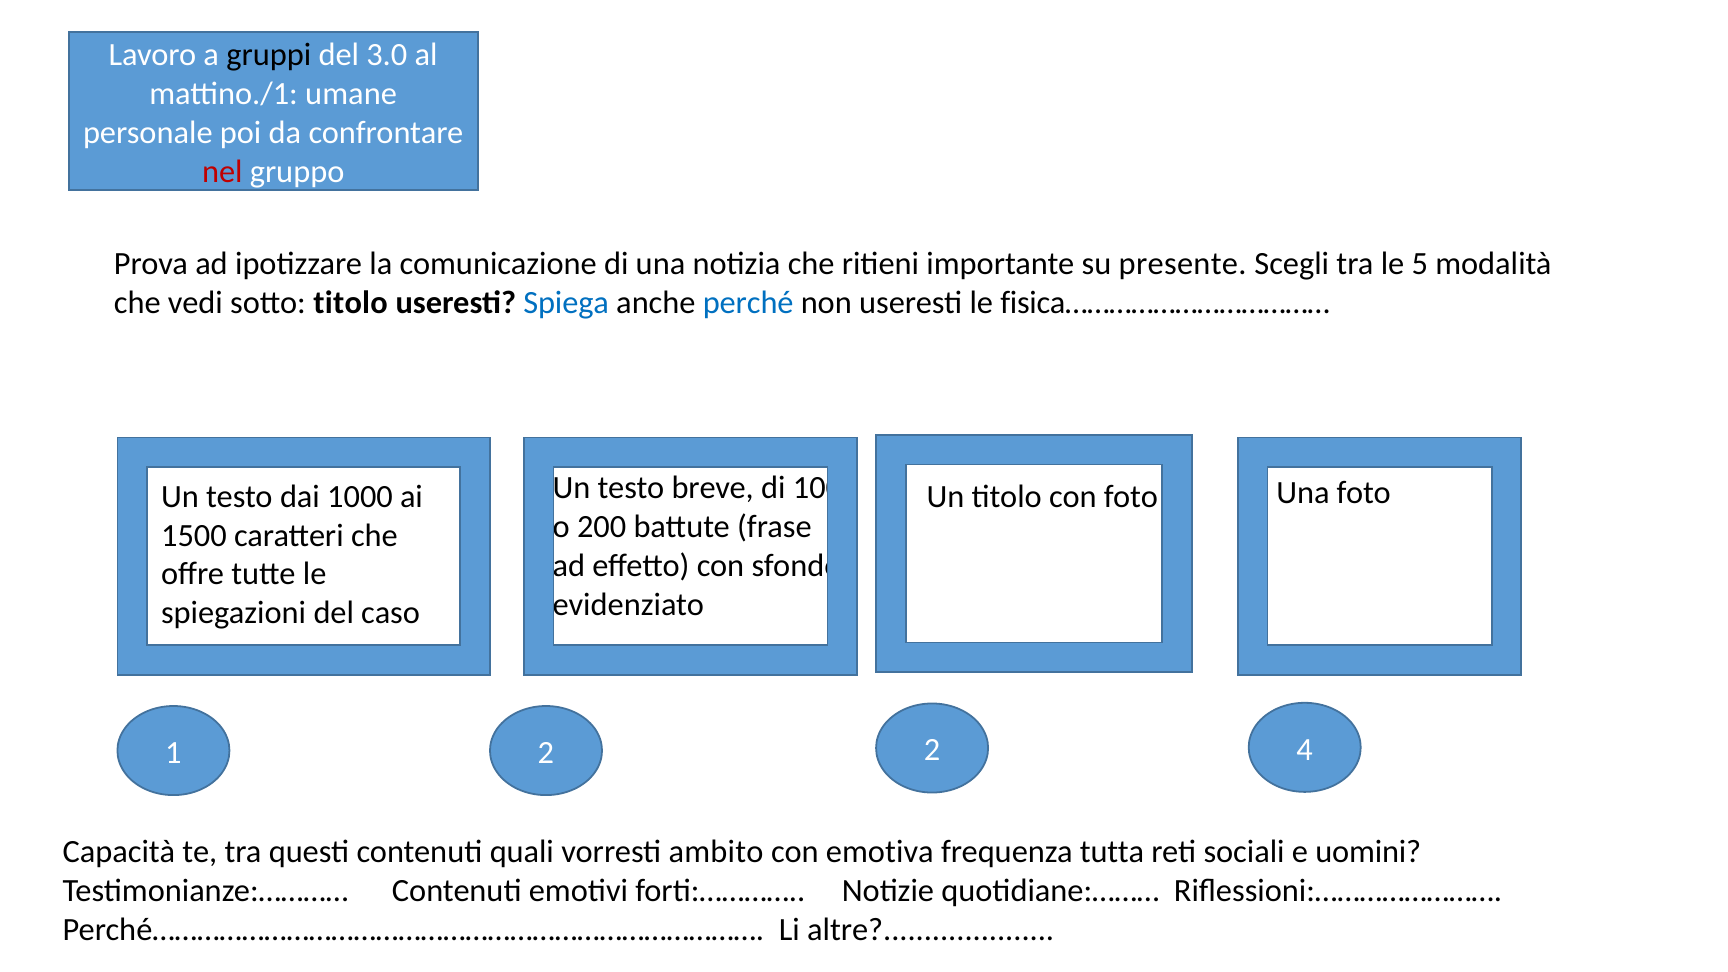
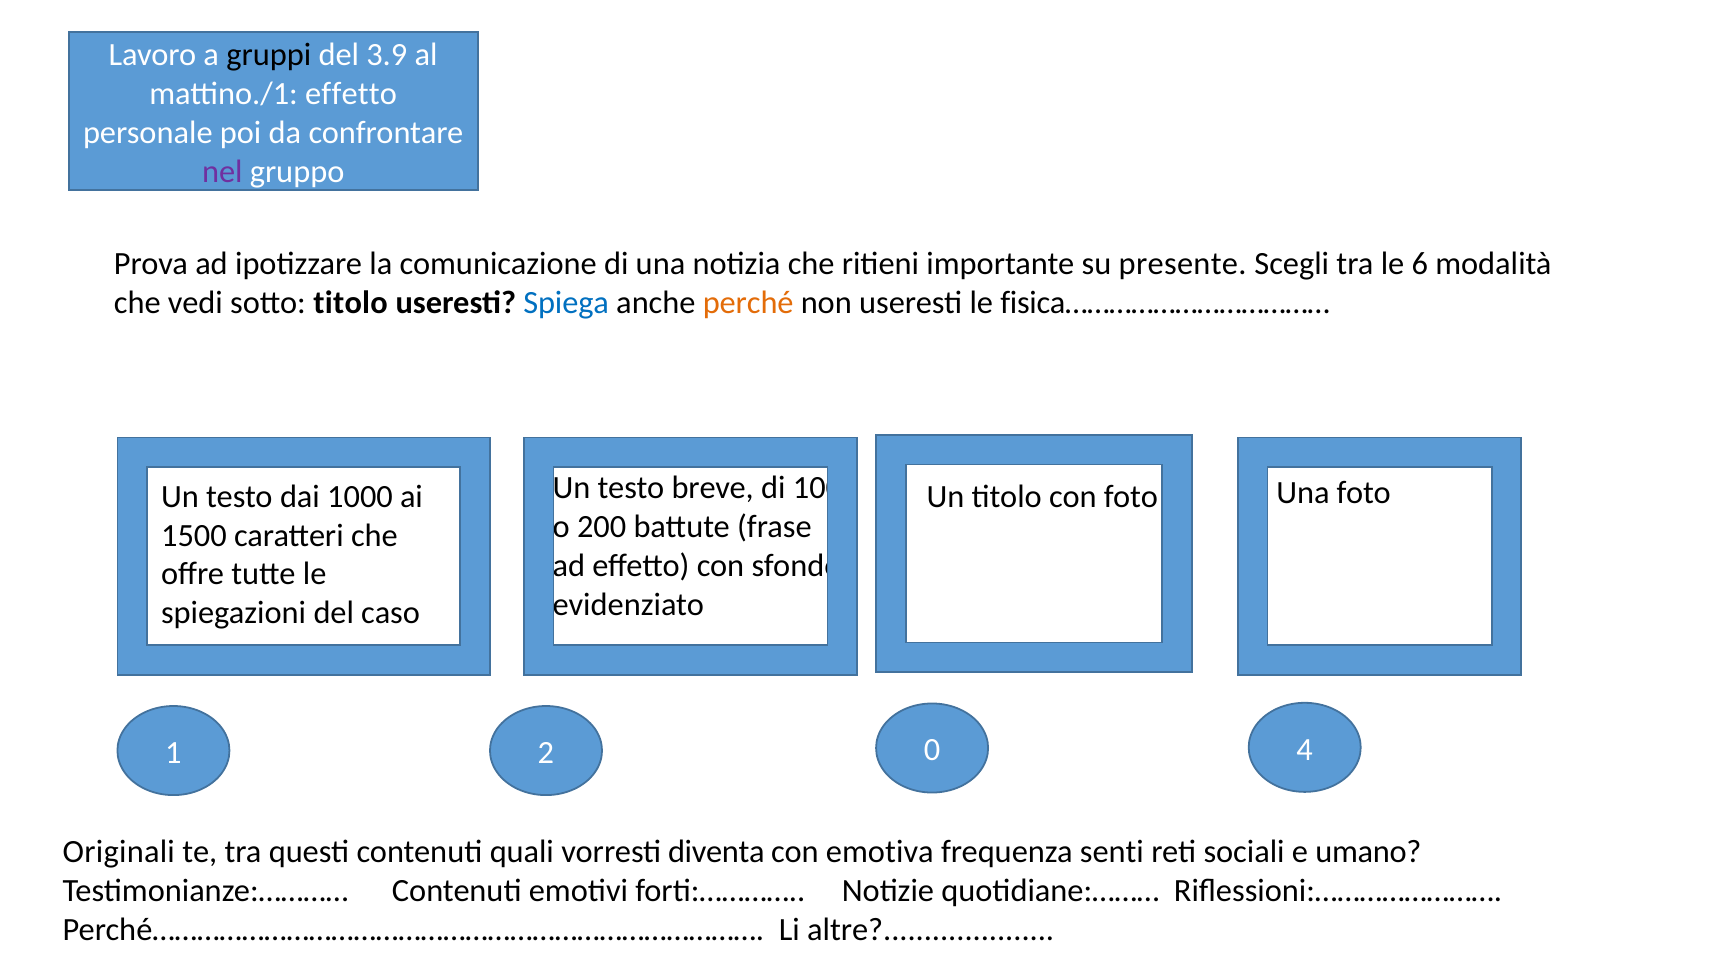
3.0: 3.0 -> 3.9 (387, 55)
mattino./1 umane: umane -> effetto (351, 94)
nel colour: red -> purple (222, 172)
5: 5 -> 6 (1420, 264)
perché colour: blue -> orange (748, 303)
2 2: 2 -> 0 (932, 750)
Capacità: Capacità -> Originali (119, 852)
ambito: ambito -> diventa (716, 852)
tutta: tutta -> senti (1112, 852)
uomini: uomini -> umano (1368, 852)
